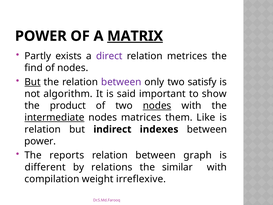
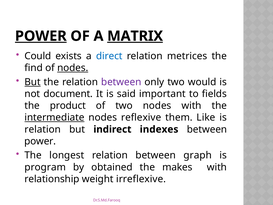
POWER underline: none -> present (41, 36)
Partly: Partly -> Could (38, 56)
direct colour: purple -> blue (109, 56)
nodes underline: none -> present (73, 68)
satisfy: satisfy -> would (202, 82)
algorithm: algorithm -> document (68, 94)
show: show -> fields (214, 94)
nodes underline: present -> none (157, 106)
matrices: matrices -> reflexive (141, 117)
reports: reports -> longest (67, 155)
different: different -> program (45, 167)
relations: relations -> obtained (112, 167)
similar: similar -> makes (177, 167)
compilation: compilation -> relationship (52, 179)
